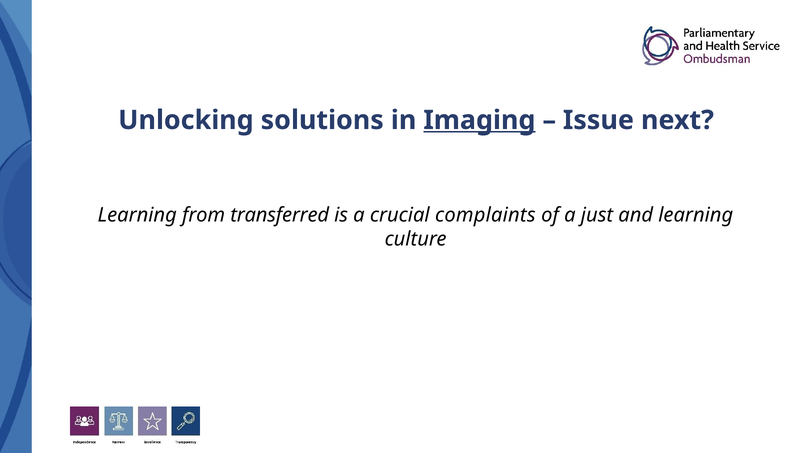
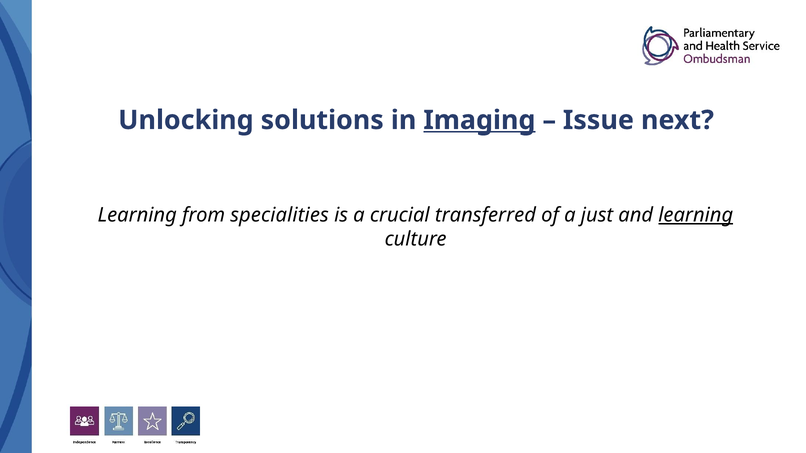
transferred: transferred -> specialities (280, 215)
complaints: complaints -> transferred (485, 215)
learning underline: none -> present (696, 215)
